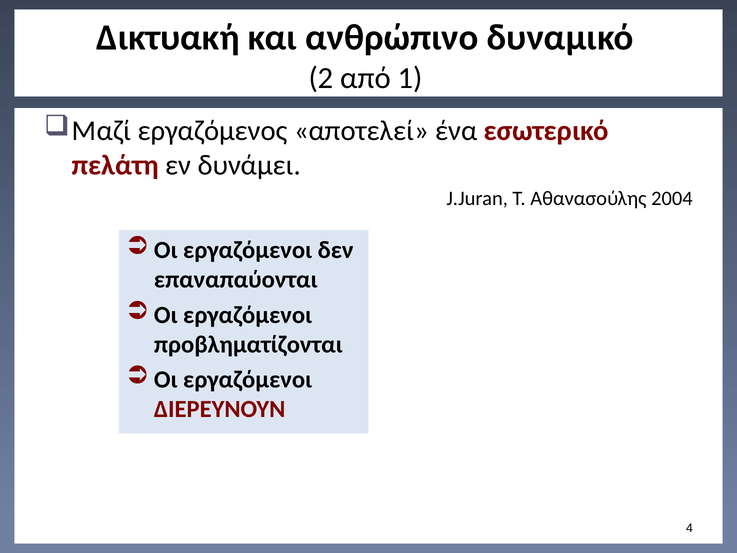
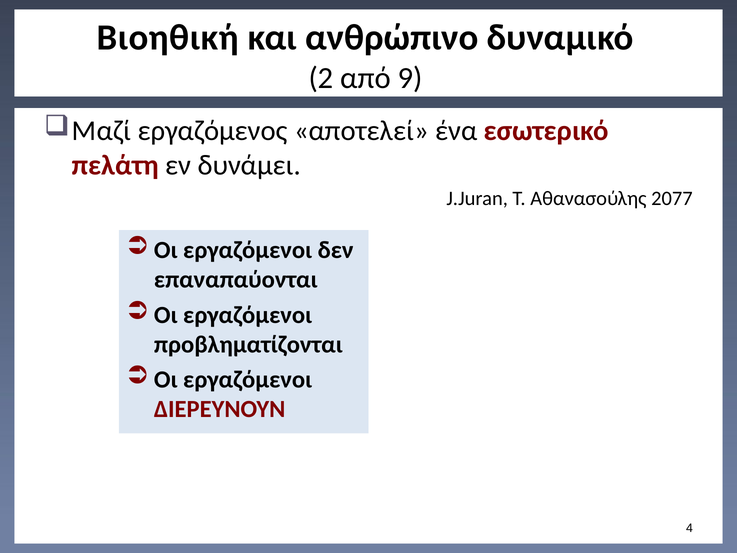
Δικτυακή: Δικτυακή -> Βιοηθική (168, 38)
1: 1 -> 9 (410, 78)
2004: 2004 -> 2077 (672, 198)
